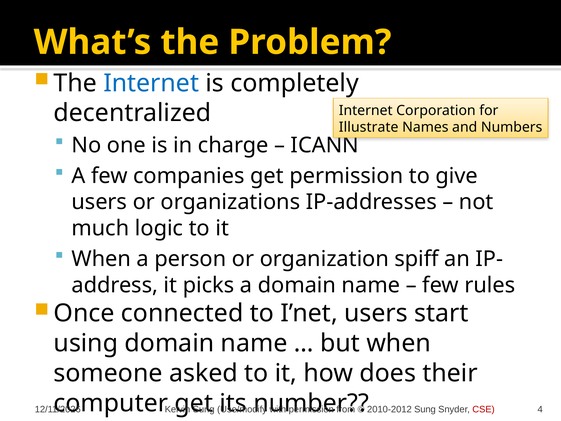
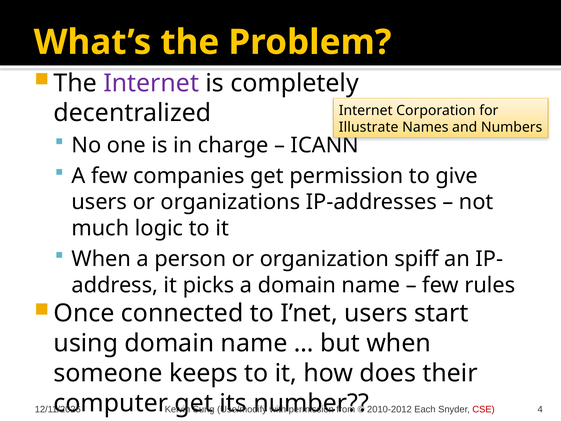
Internet colour: blue -> purple (151, 83)
asked: asked -> keeps (203, 373)
2010-2012 Sung: Sung -> Each (425, 409)
